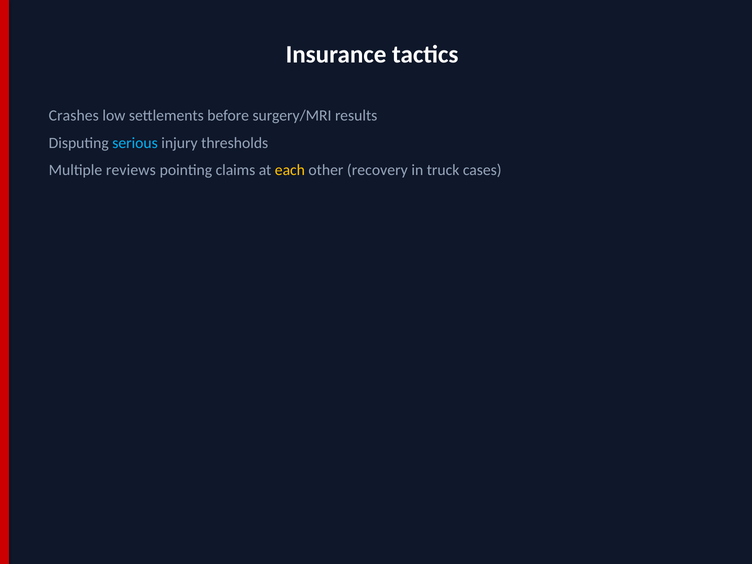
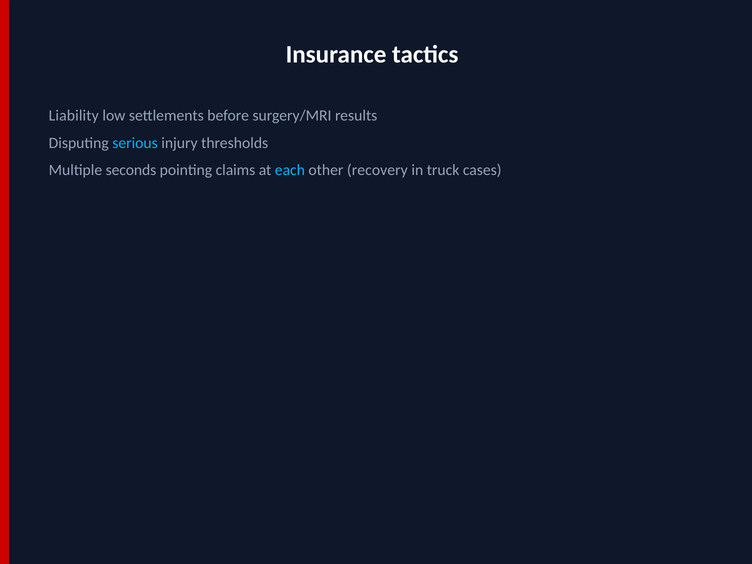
Crashes: Crashes -> Liability (74, 116)
reviews: reviews -> seconds (131, 170)
each colour: yellow -> light blue (290, 170)
